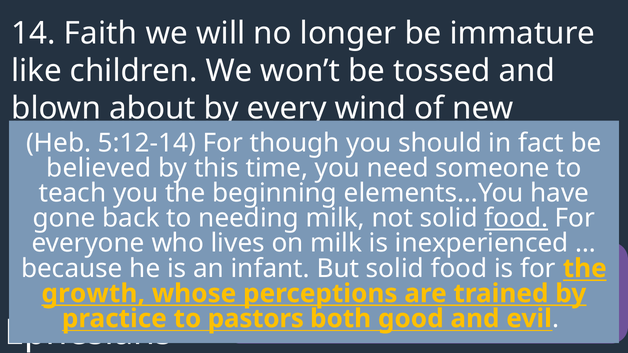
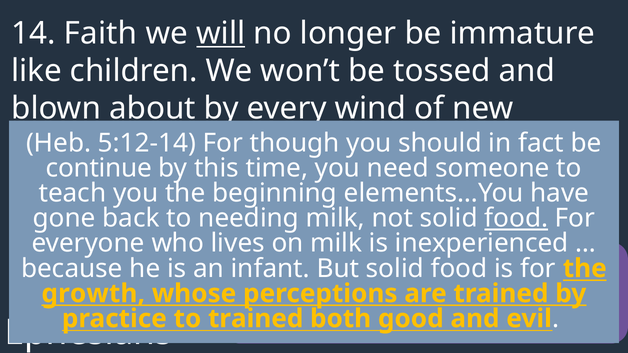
will underline: none -> present (221, 33)
believed: believed -> continue (99, 168)
to pastors: pastors -> trained (256, 319)
